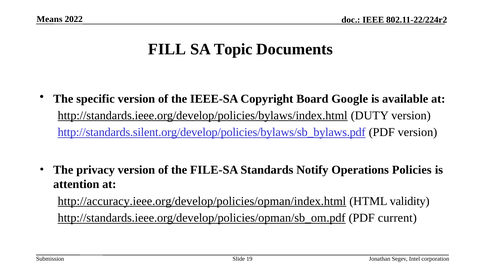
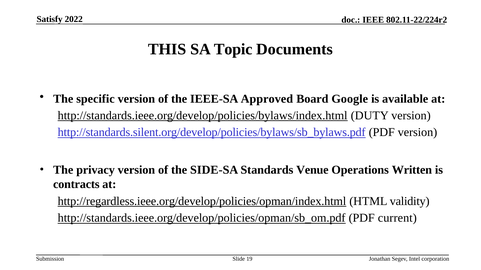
Means: Means -> Satisfy (50, 19)
FILL: FILL -> THIS (167, 49)
Copyright: Copyright -> Approved (267, 99)
FILE-SA: FILE-SA -> SIDE-SA (214, 170)
Notify: Notify -> Venue (312, 170)
Policies: Policies -> Written (412, 170)
attention: attention -> contracts (76, 185)
http://accuracy.ieee.org/develop/policies/opman/index.html: http://accuracy.ieee.org/develop/policies/opman/index.html -> http://regardless.ieee.org/develop/policies/opman/index.html (202, 201)
